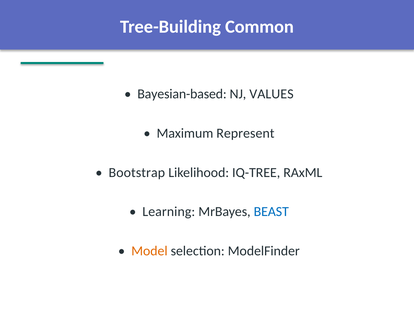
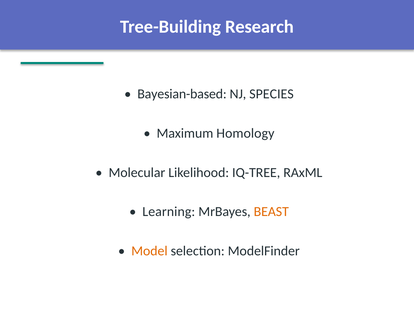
Common: Common -> Research (259, 27)
VALUES: VALUES -> SPECIES (272, 94)
Represent: Represent -> Homology (245, 133)
Bootstrap: Bootstrap -> Molecular (137, 173)
BEAST colour: blue -> orange (271, 212)
